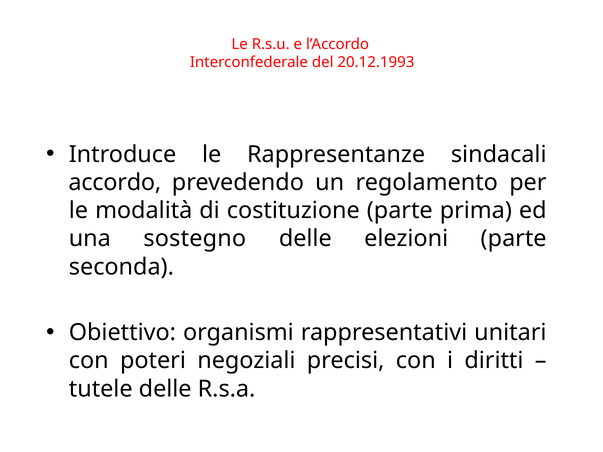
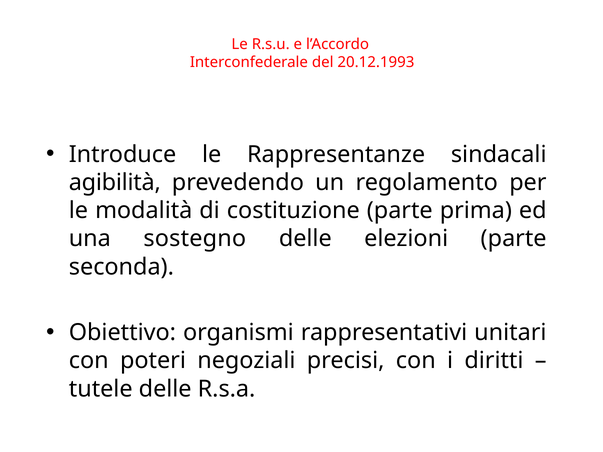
accordo: accordo -> agibilità (115, 183)
